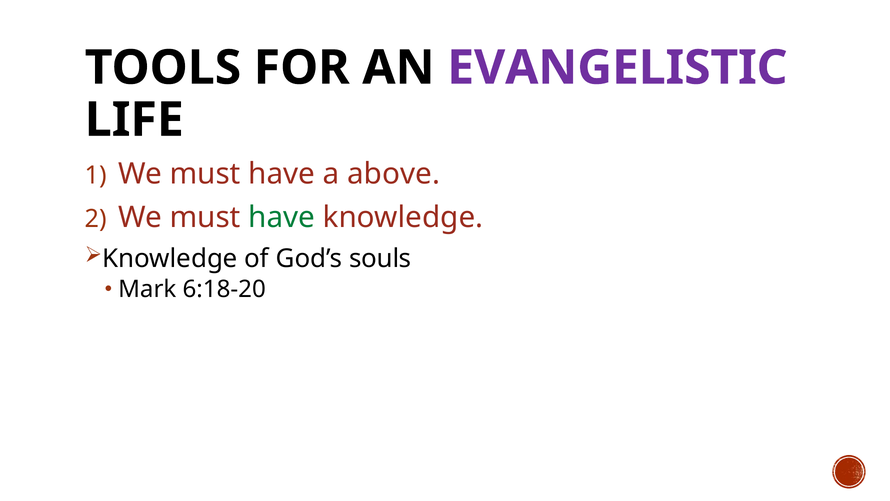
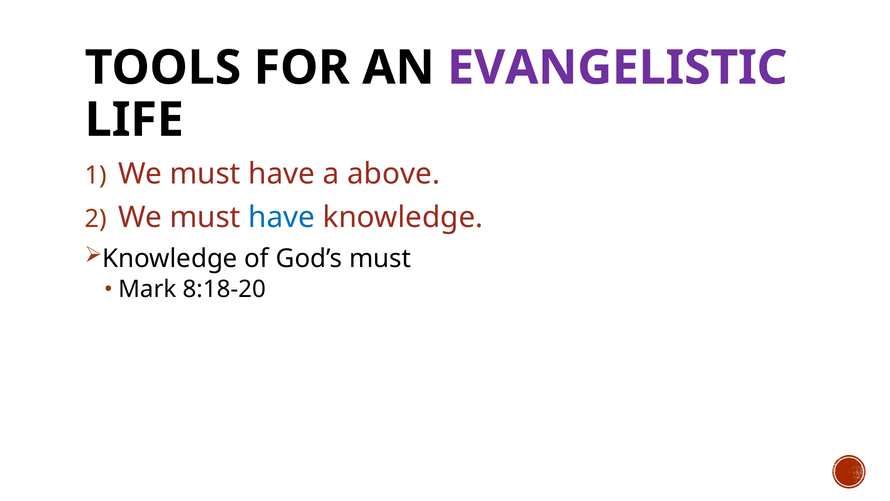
have colour: green -> blue (282, 217)
God’s souls: souls -> must (380, 258)
6:18-20: 6:18-20 -> 8:18-20 (224, 289)
